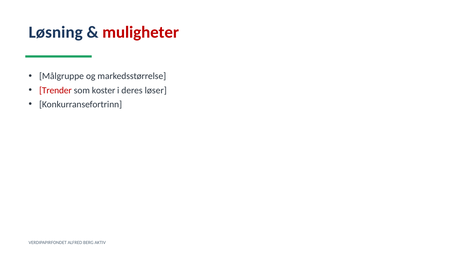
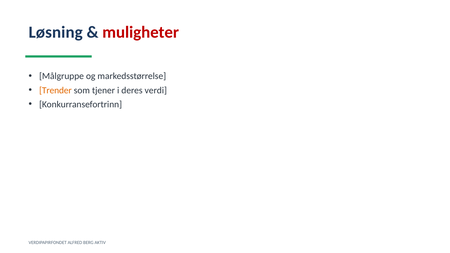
Trender colour: red -> orange (55, 90)
koster: koster -> tjener (104, 90)
løser: løser -> verdi (156, 90)
